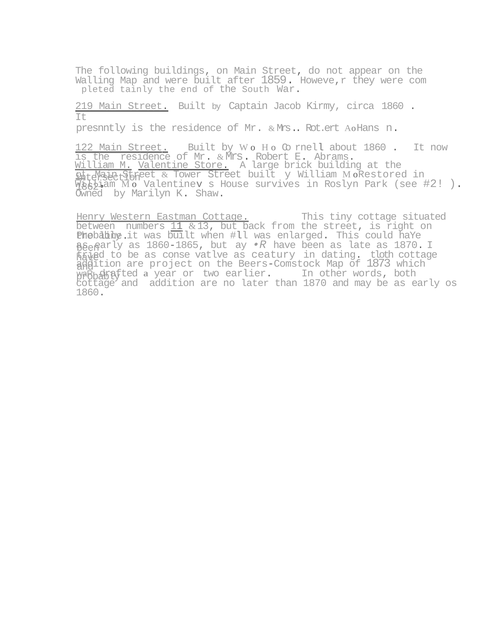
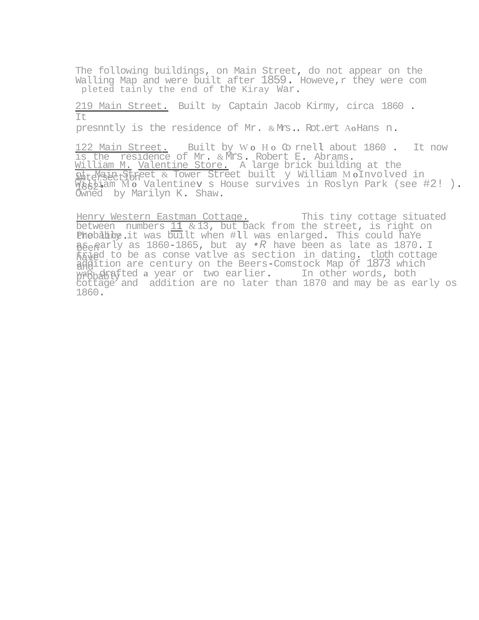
South: South -> Kiray (256, 89)
Restored: Restored -> Involved (383, 174)
ceatury: ceatury -> section (273, 254)
project: project -> century (171, 263)
